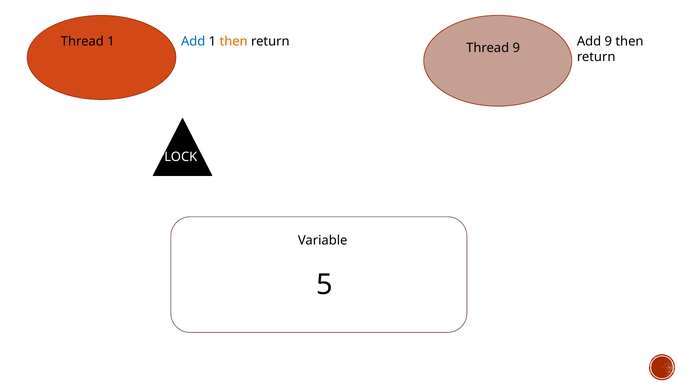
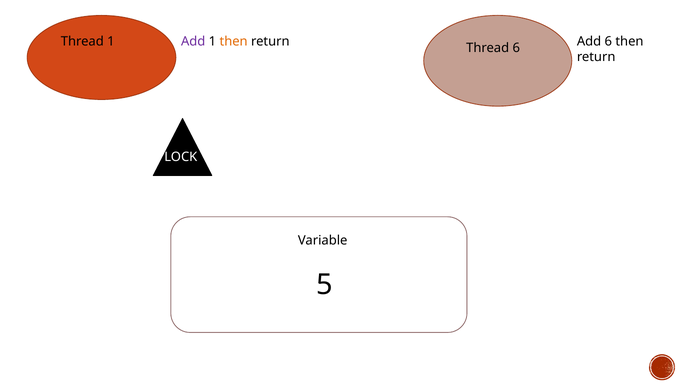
Add colour: blue -> purple (193, 42)
Thread 9: 9 -> 6 (516, 48)
Add 9: 9 -> 6 (608, 42)
